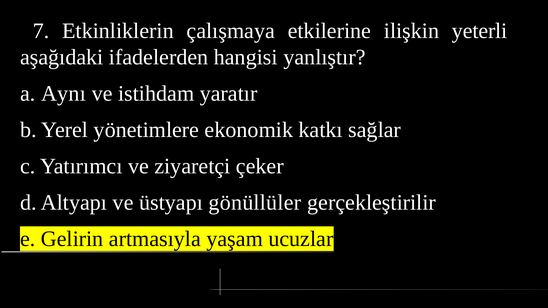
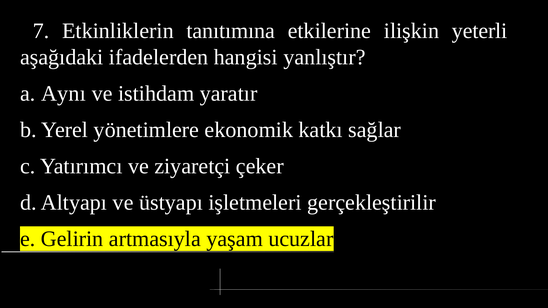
çalışmaya: çalışmaya -> tanıtımına (231, 31)
gönüllüler: gönüllüler -> işletmeleri (255, 203)
